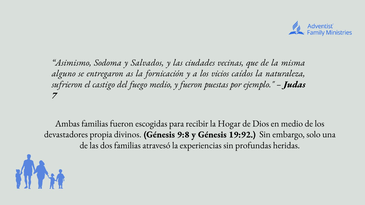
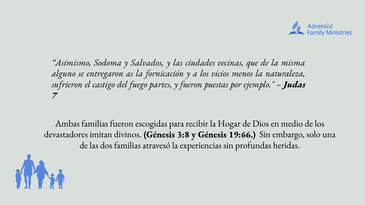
caídos: caídos -> menos (242, 74)
fuego medio: medio -> partes (161, 85)
propia: propia -> imitan (101, 135)
9:8: 9:8 -> 3:8 (183, 135)
19:92: 19:92 -> 19:66 (242, 135)
